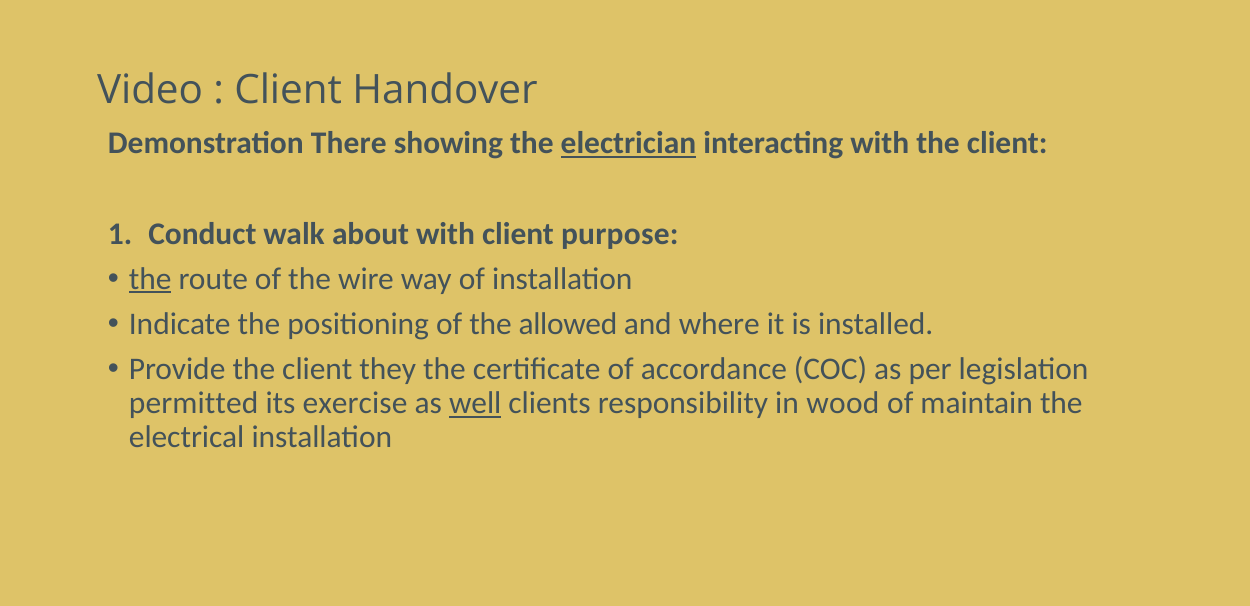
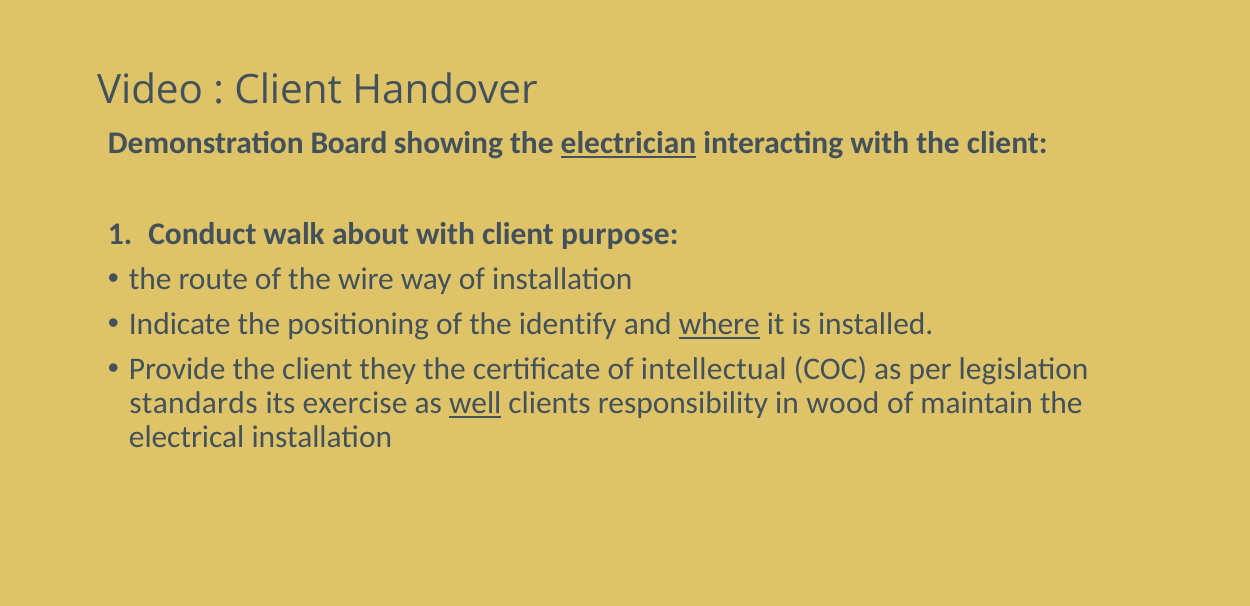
There: There -> Board (349, 144)
the underline: present -> none (150, 279)
allowed: allowed -> identify (568, 324)
where underline: none -> present (719, 324)
accordance: accordance -> intellectual (714, 369)
permitted: permitted -> standards (193, 403)
